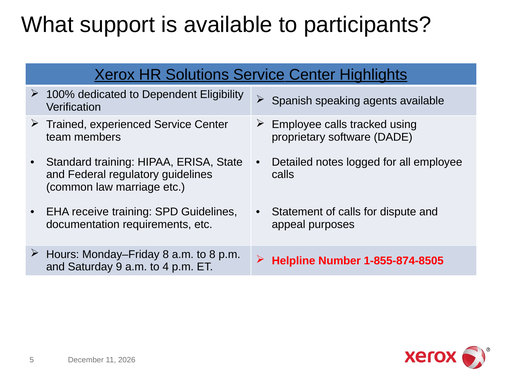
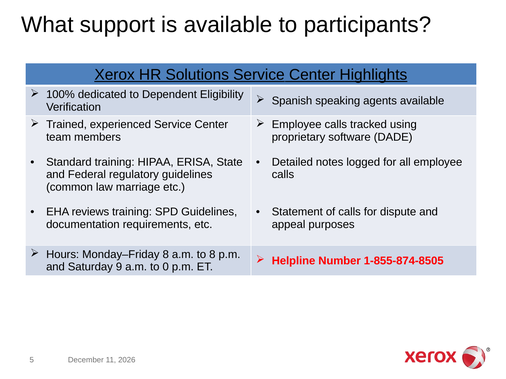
receive: receive -> reviews (90, 212)
4: 4 -> 0 (166, 267)
